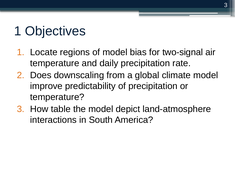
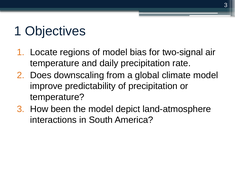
table: table -> been (61, 109)
